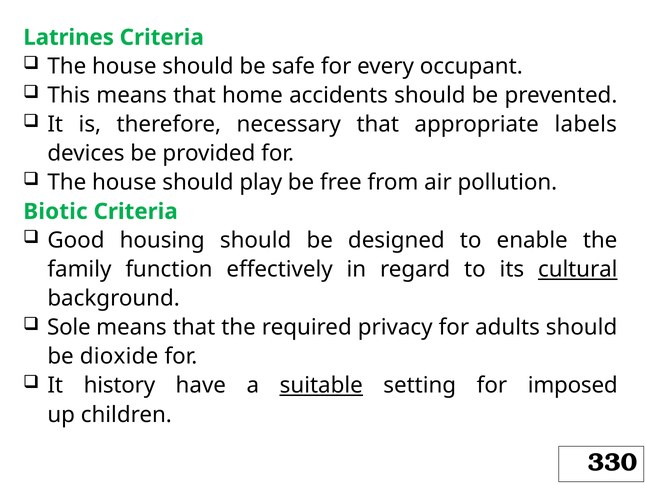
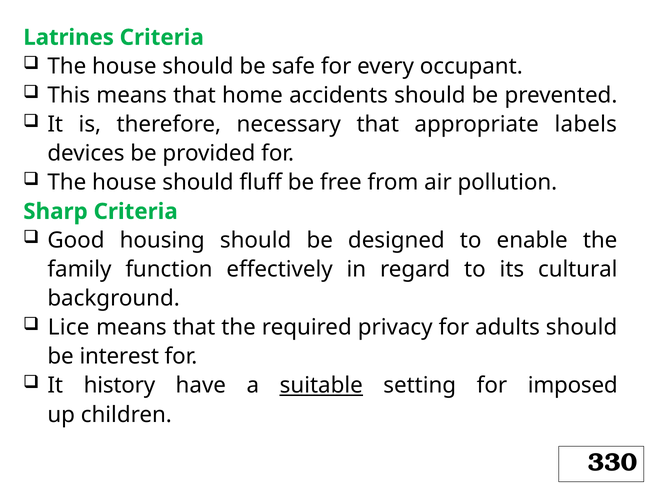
play: play -> fluff (261, 182)
Biotic: Biotic -> Sharp (55, 211)
cultural underline: present -> none (578, 269)
Sole: Sole -> Lice (69, 327)
dioxide: dioxide -> interest (119, 356)
